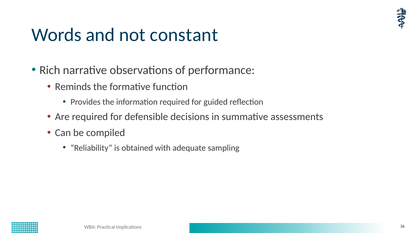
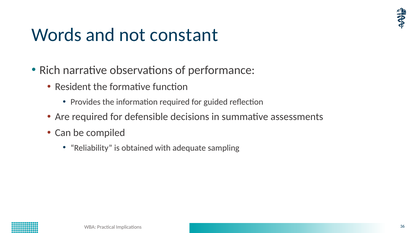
Reminds: Reminds -> Resident (73, 87)
